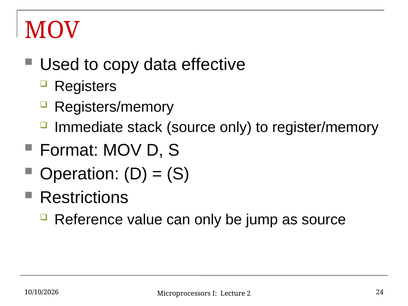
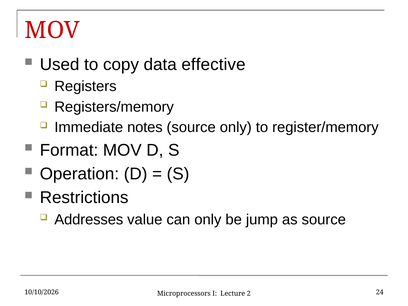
stack: stack -> notes (145, 127)
Reference: Reference -> Addresses (89, 219)
